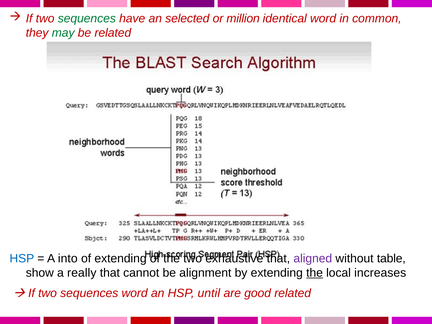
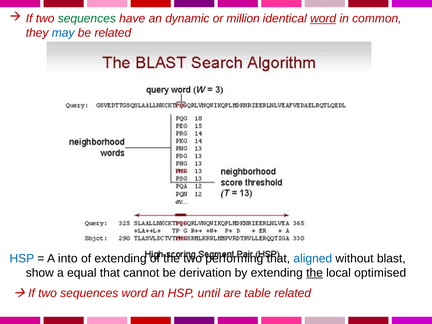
selected: selected -> dynamic (187, 18)
word underline: none -> present (323, 18)
may colour: green -> blue (63, 33)
exhaustive: exhaustive -> performing (234, 258)
aligned colour: purple -> blue (313, 258)
table: table -> blast (391, 258)
really: really -> equal (82, 273)
alignment: alignment -> derivation (205, 273)
increases: increases -> optimised (380, 273)
good: good -> table (258, 293)
